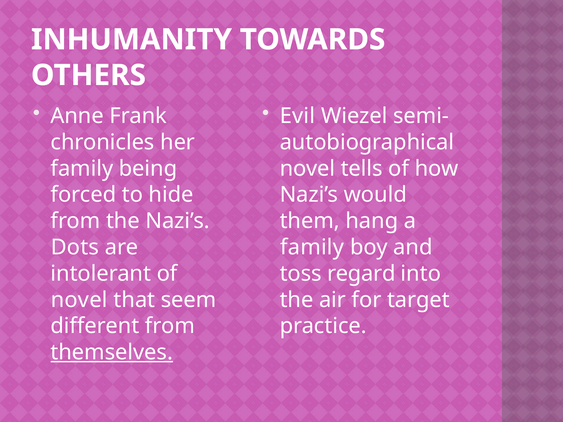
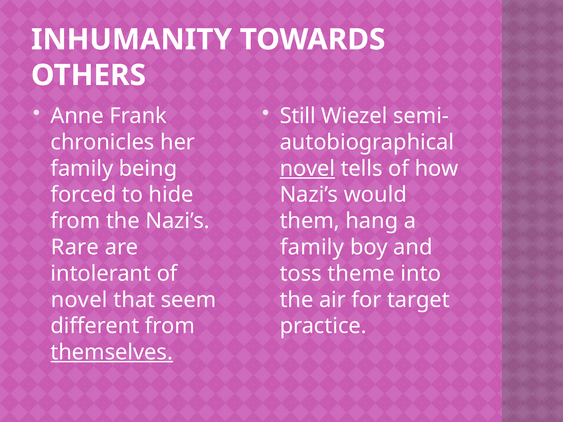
Evil: Evil -> Still (298, 116)
novel underline: none -> present (307, 169)
Dots: Dots -> Rare (75, 247)
regard: regard -> theme (361, 274)
